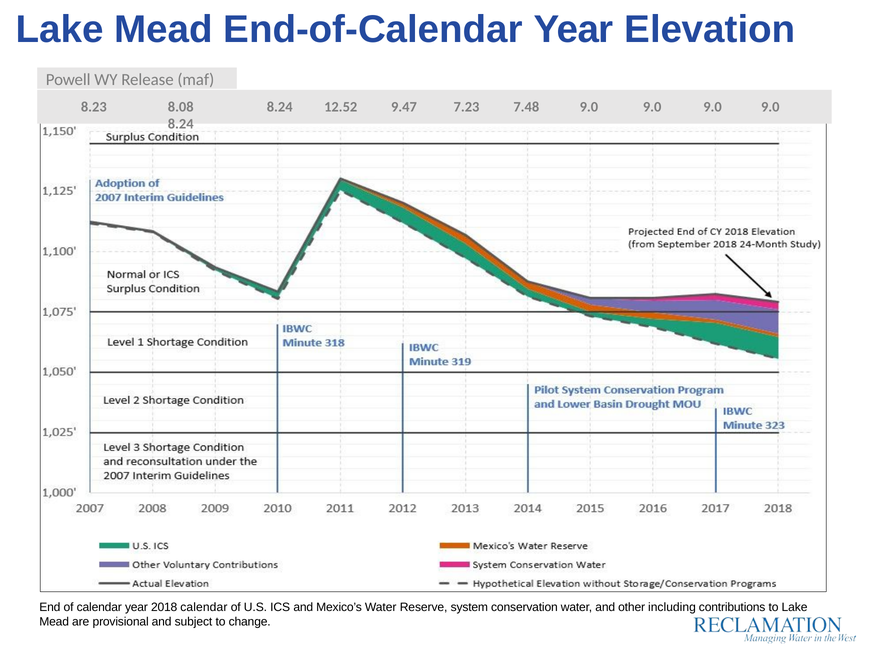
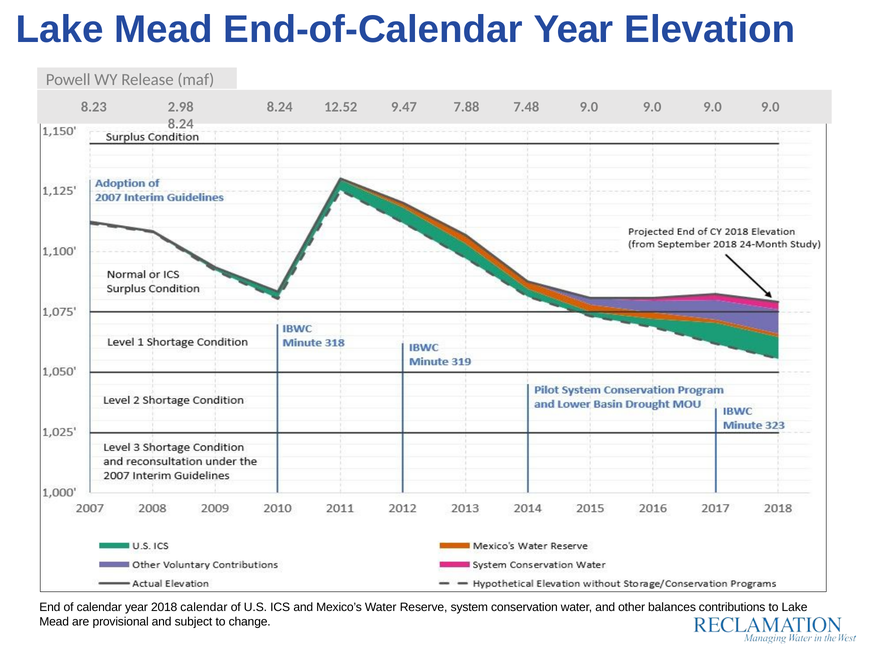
8.08: 8.08 -> 2.98 (181, 107)
7.23: 7.23 -> 7.88 (467, 107)
including: including -> balances (672, 607)
